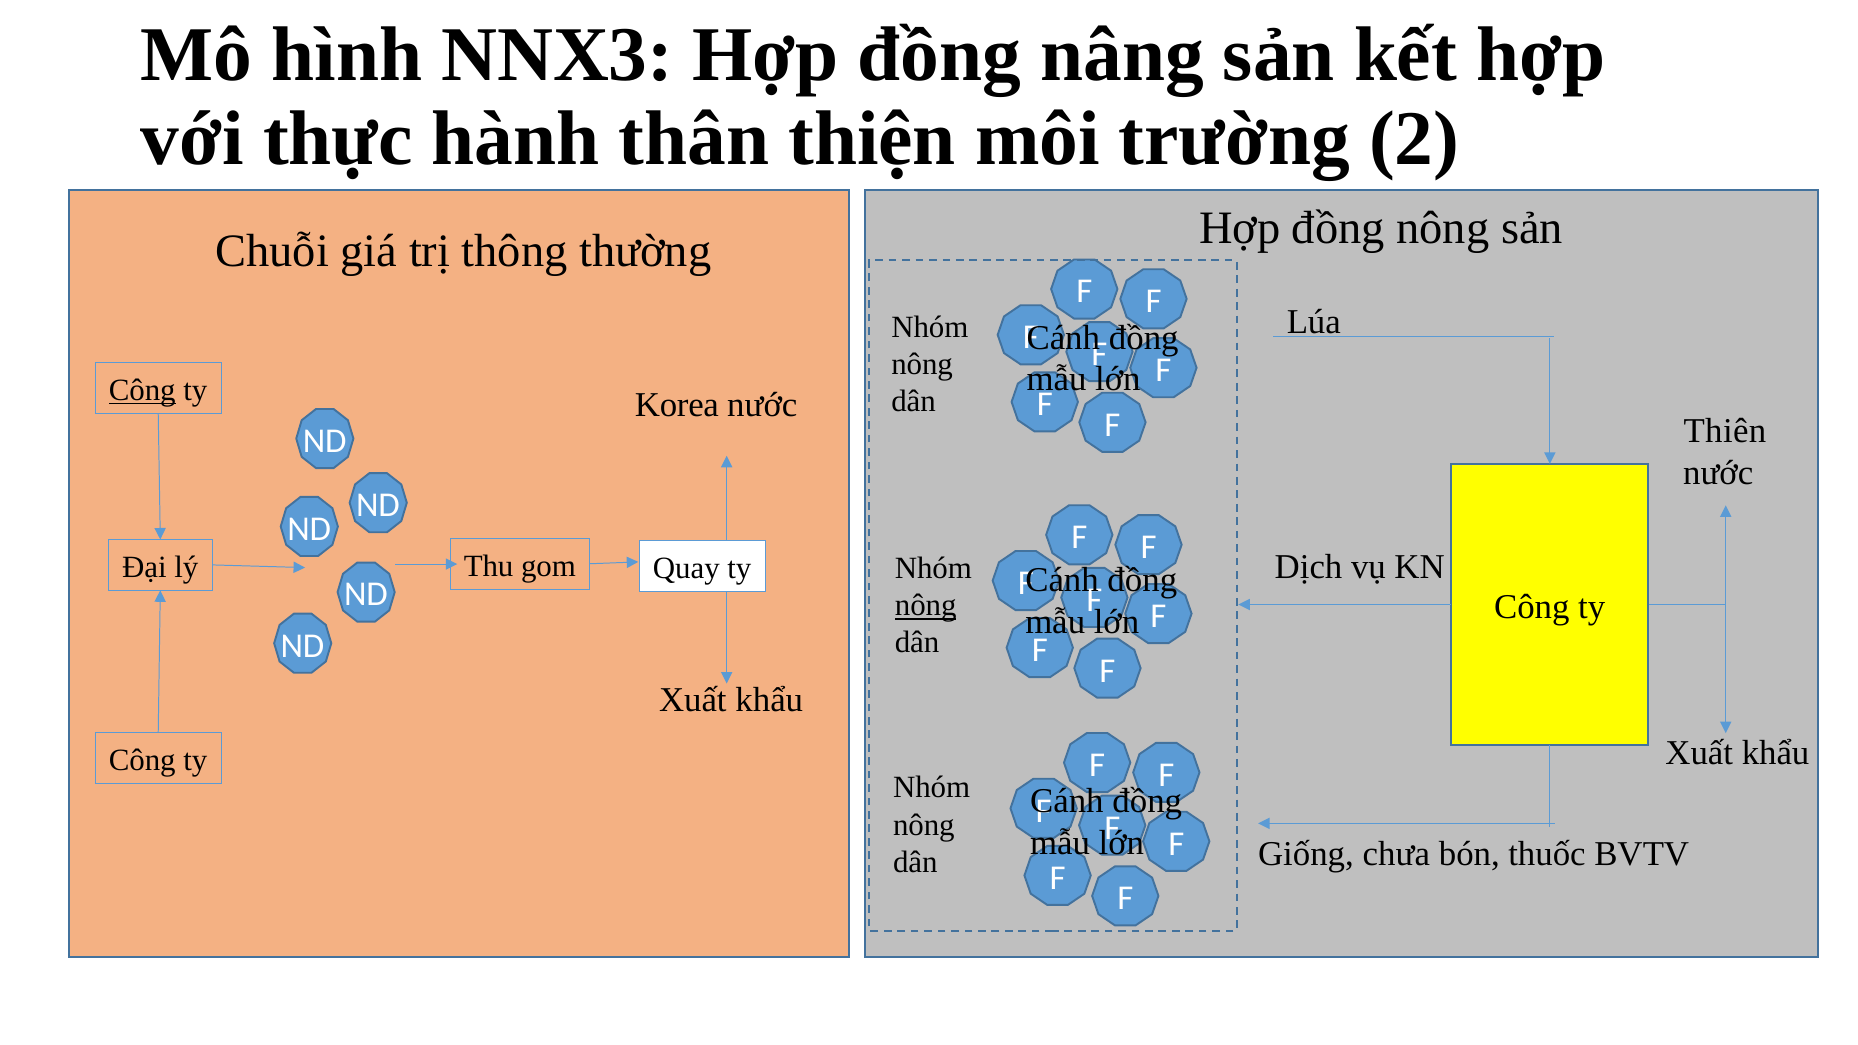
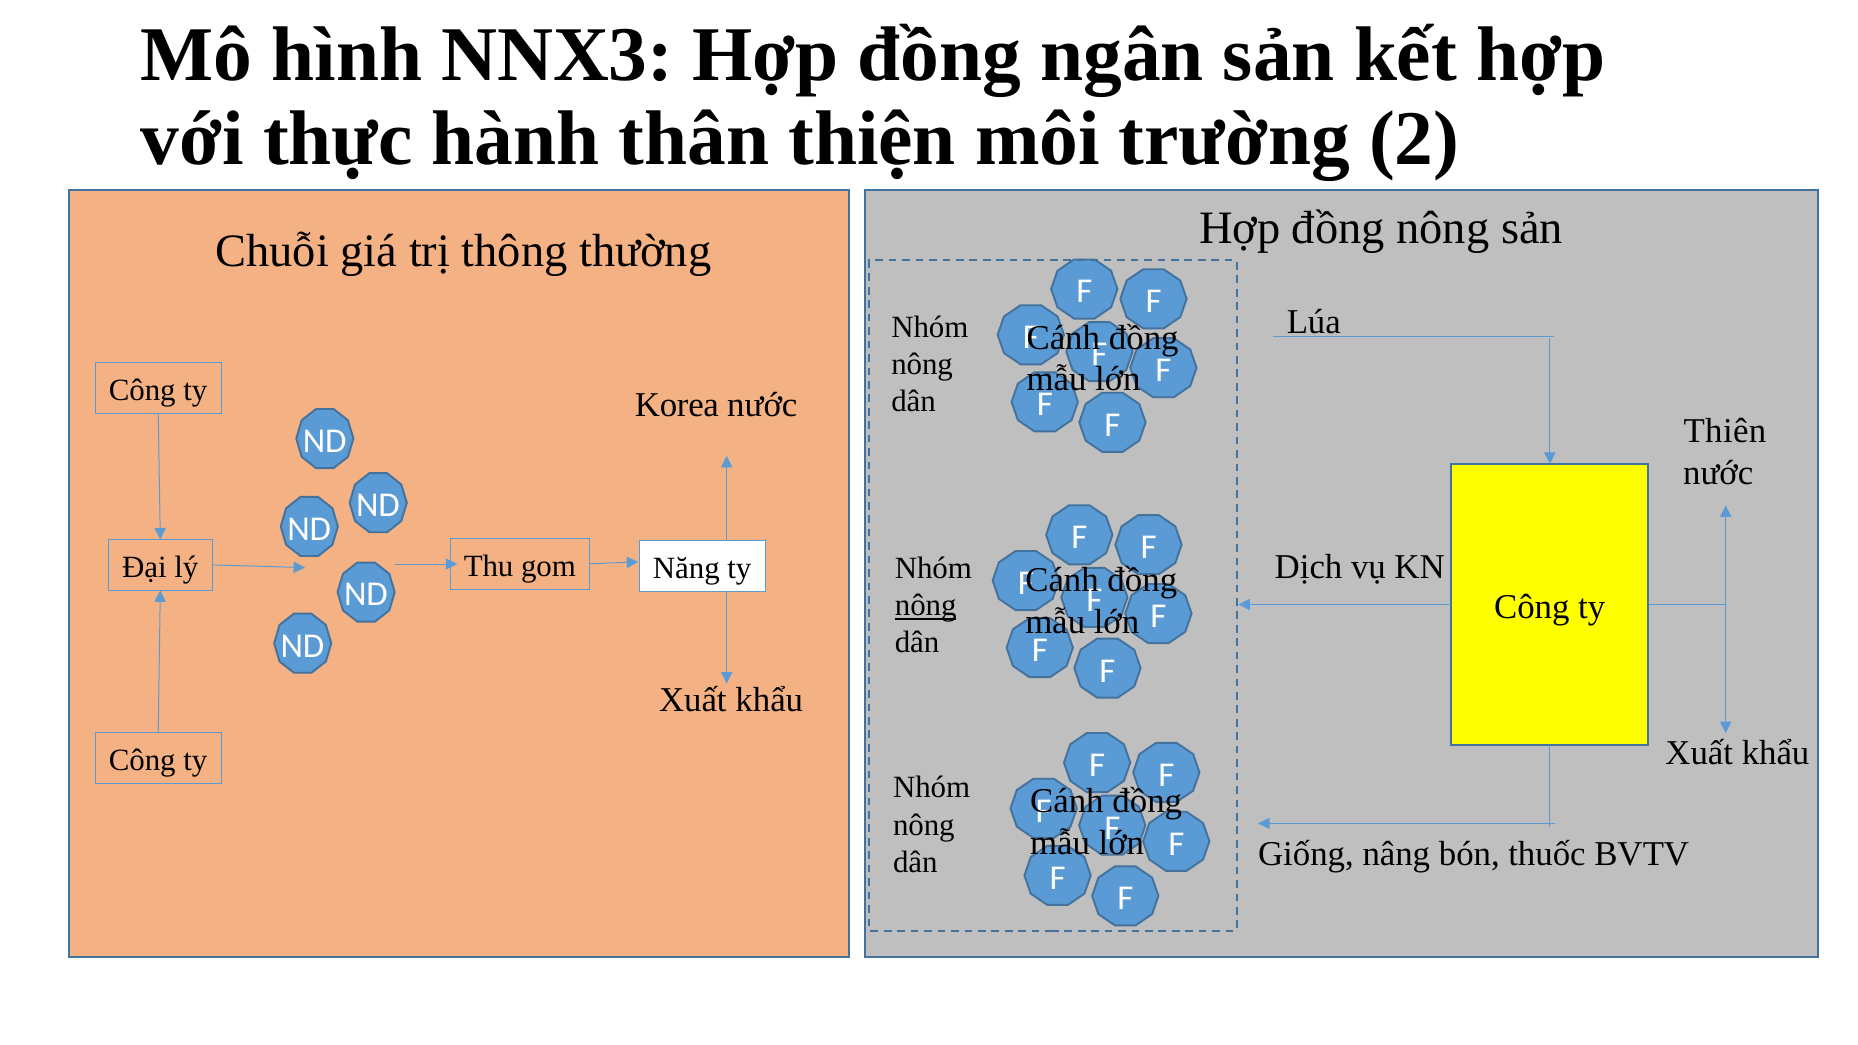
nâng: nâng -> ngân (1122, 55)
Công underline: present -> none (142, 390)
Quay: Quay -> Năng (686, 568)
chưa: chưa -> nâng (1396, 855)
